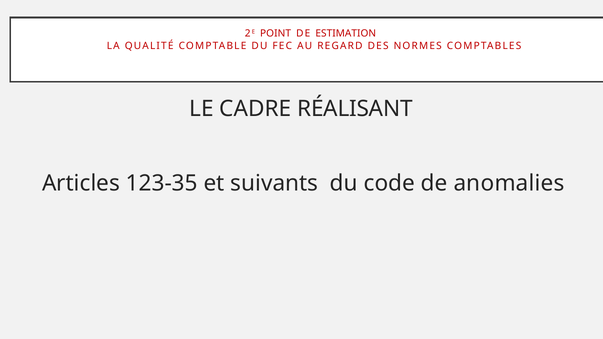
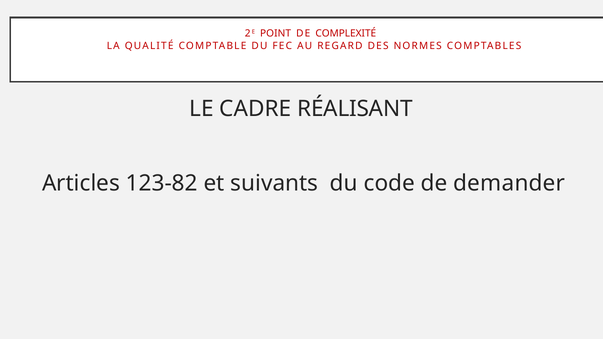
ESTIMATION: ESTIMATION -> COMPLEXITÉ (346, 34)
123-35: 123-35 -> 123-82 (162, 183)
anomalies: anomalies -> demander (509, 183)
